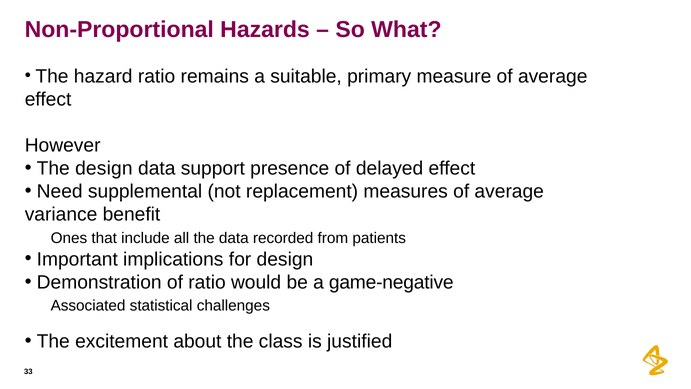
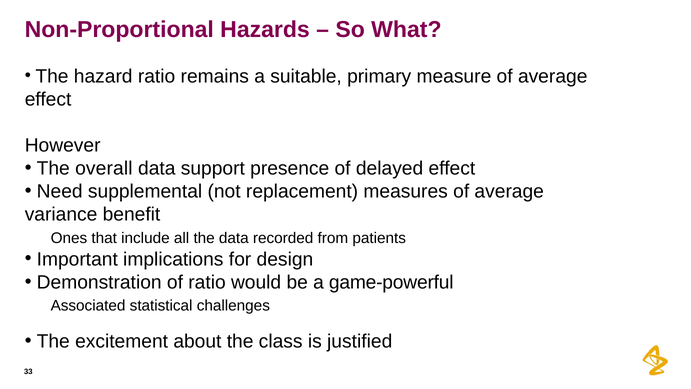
The design: design -> overall (104, 168)
game-negative: game-negative -> game-powerful (391, 282)
